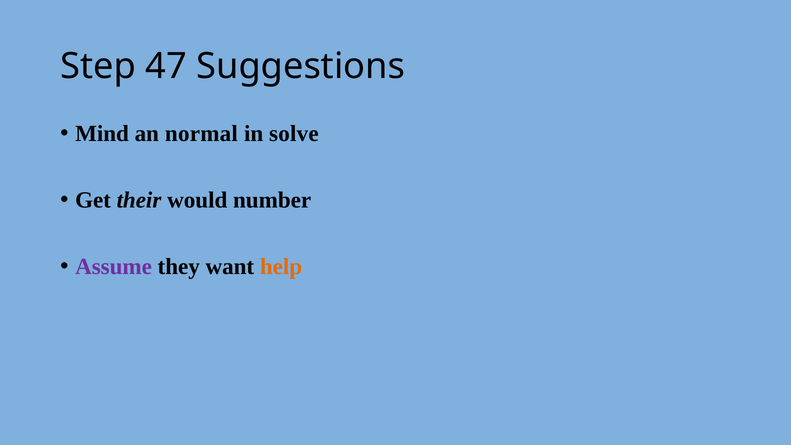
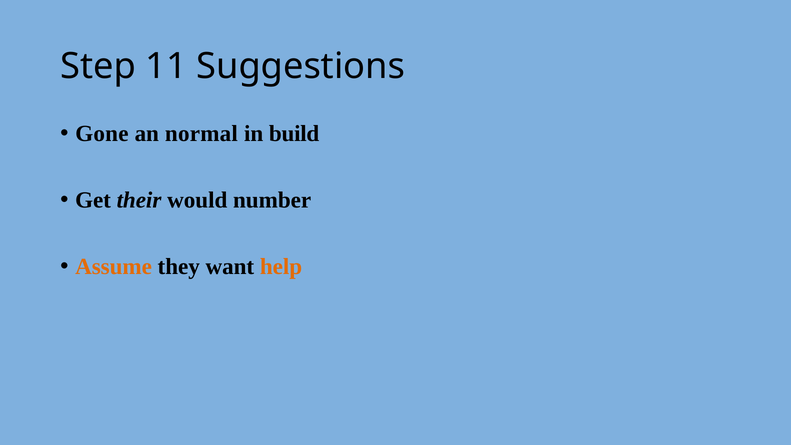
47: 47 -> 11 (166, 66)
Mind: Mind -> Gone (102, 134)
solve: solve -> build (294, 134)
Assume colour: purple -> orange (114, 266)
